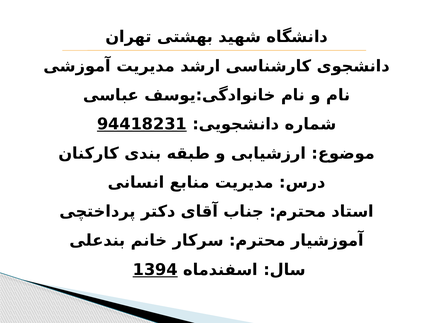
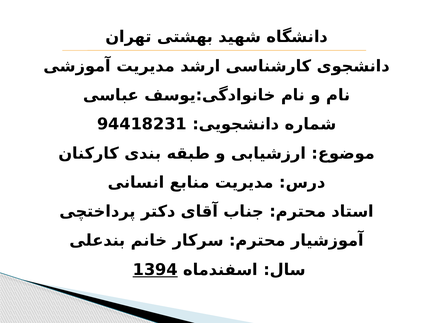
94418231 underline: present -> none (142, 124)
